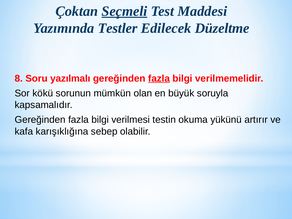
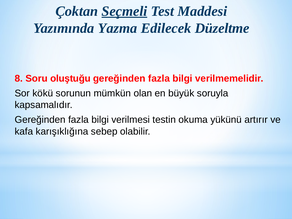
Testler: Testler -> Yazma (118, 28)
yazılmalı: yazılmalı -> oluştuğu (70, 78)
fazla underline: present -> none (159, 78)
